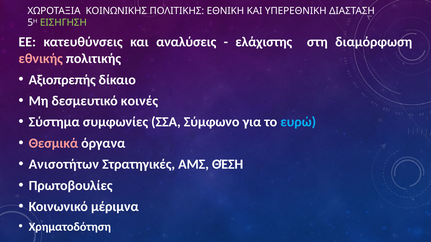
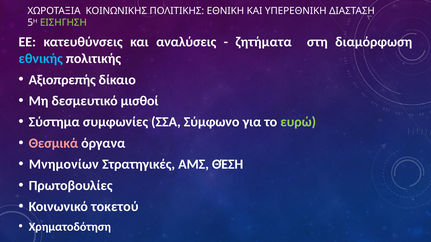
ελάχιστης: ελάχιστης -> ζητήματα (264, 42)
εθνικής colour: pink -> light blue (41, 59)
κοινές: κοινές -> μισθοί (140, 101)
ευρώ colour: light blue -> light green (298, 122)
Ανισοτήτων: Ανισοτήτων -> Μνημονίων (64, 165)
μέριμνα: μέριμνα -> τοκετού (115, 207)
